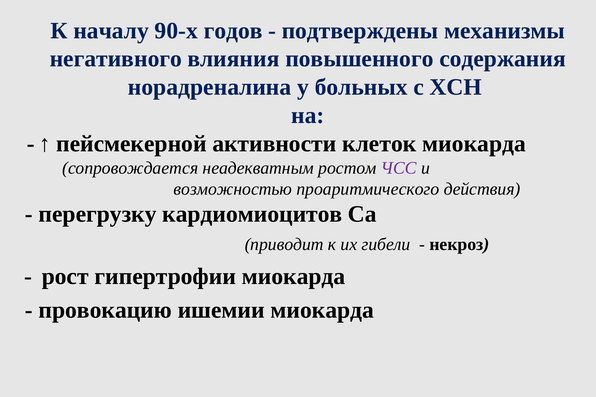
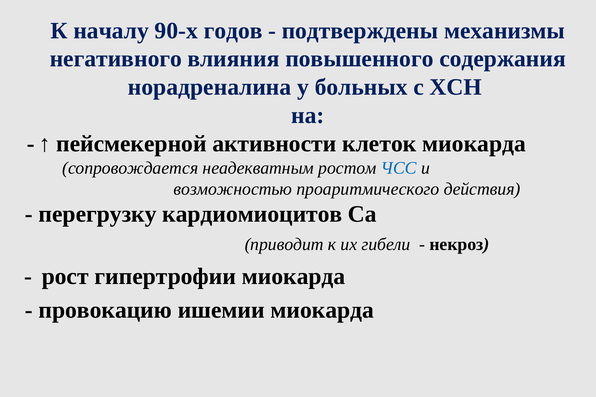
ЧСС colour: purple -> blue (399, 168)
